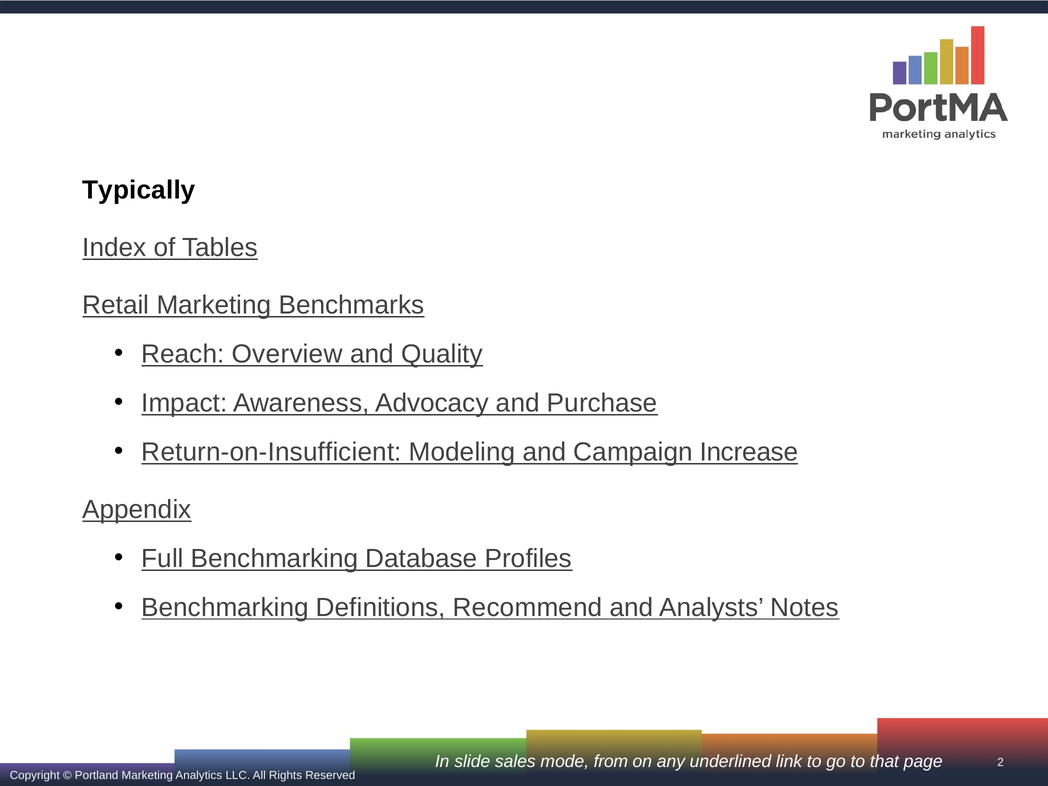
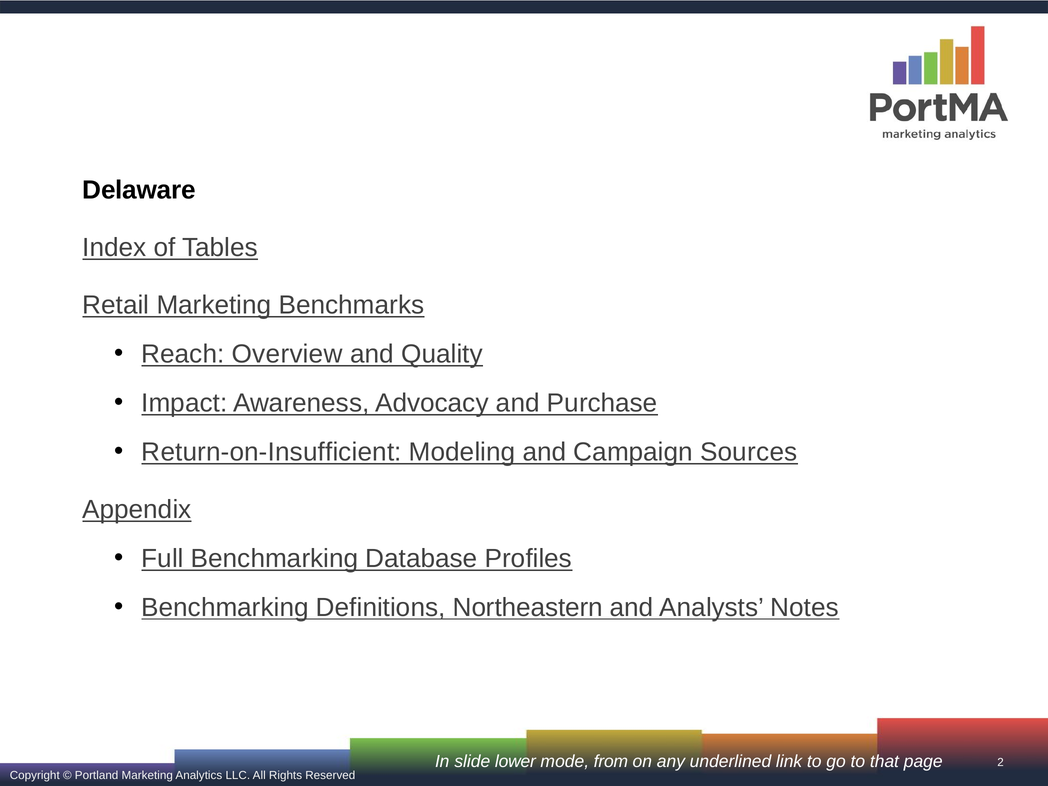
Typically: Typically -> Delaware (139, 190)
Increase: Increase -> Sources (749, 452)
Recommend: Recommend -> Northeastern (528, 607)
sales: sales -> lower (515, 762)
